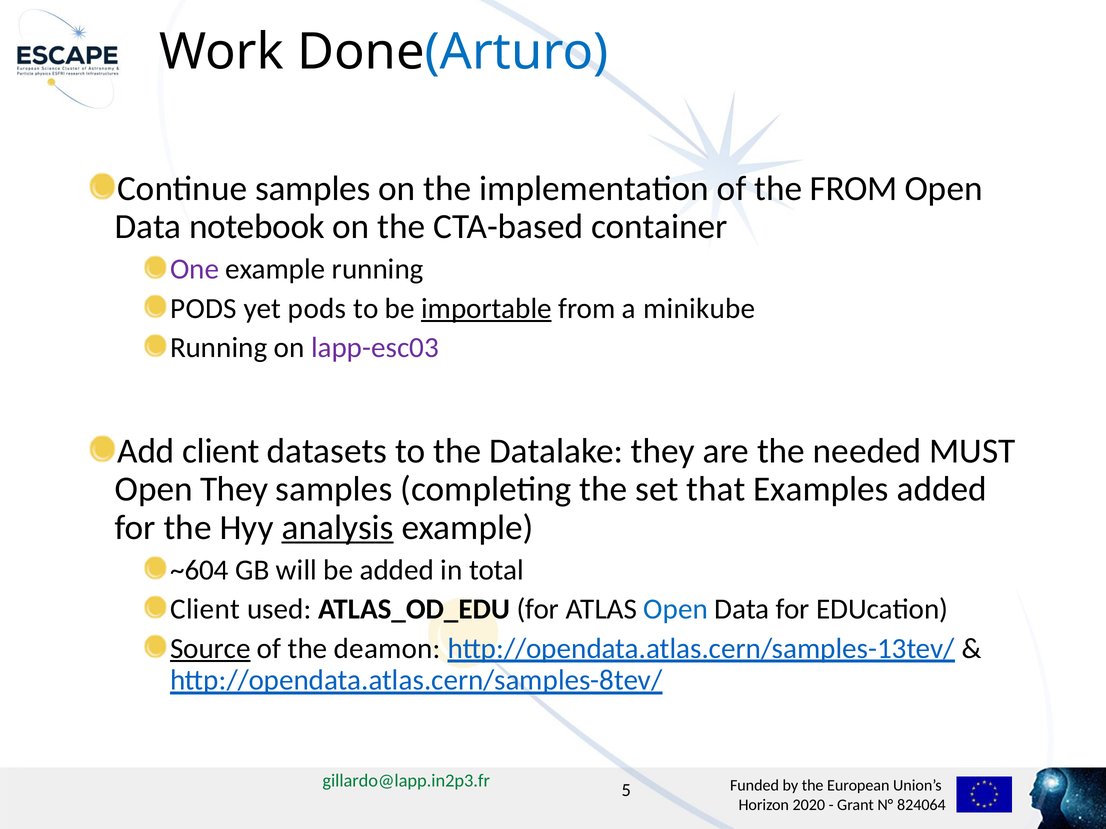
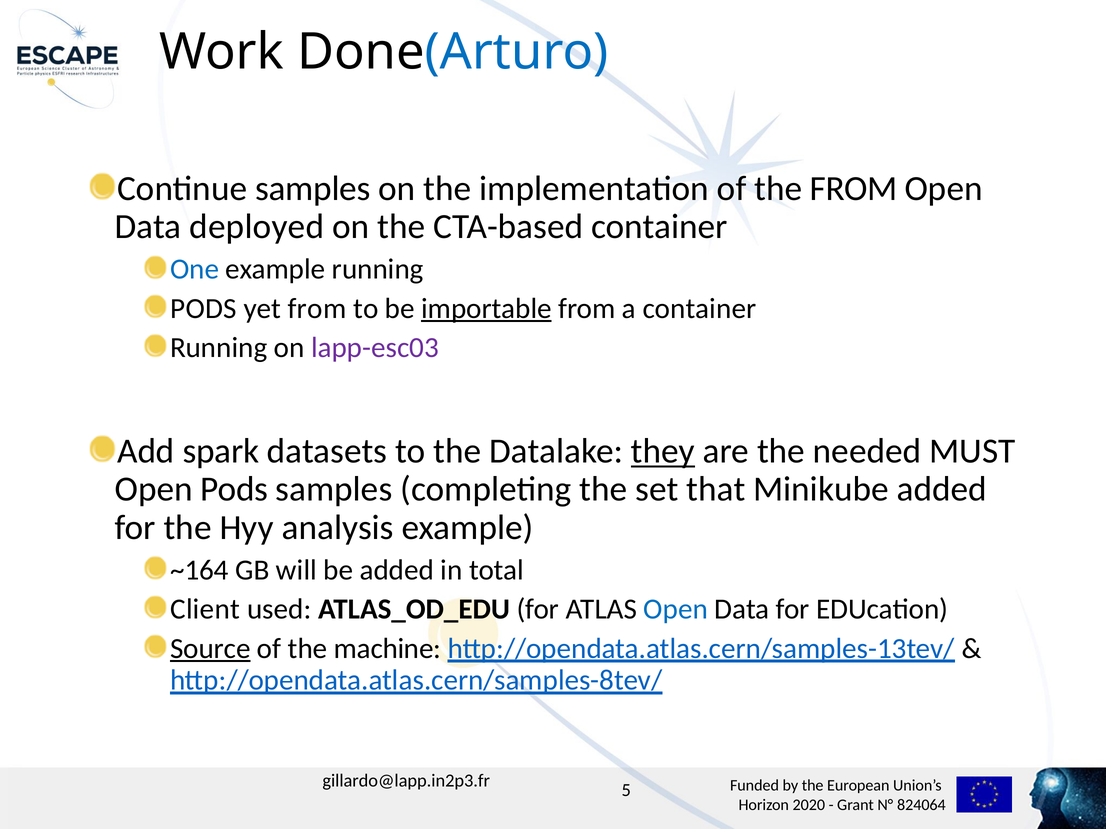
notebook: notebook -> deployed (257, 227)
One colour: purple -> blue (195, 269)
yet pods: pods -> from (317, 309)
a minikube: minikube -> container (699, 309)
Add client: client -> spark (221, 451)
they underline: none -> present (663, 451)
Open They: They -> Pods (234, 490)
Examples: Examples -> Minikube (821, 490)
analysis underline: present -> none (338, 528)
~604: ~604 -> ~164 (199, 570)
deamon: deamon -> machine (387, 649)
gillardo@lapp.in2p3.fr colour: green -> black (406, 781)
